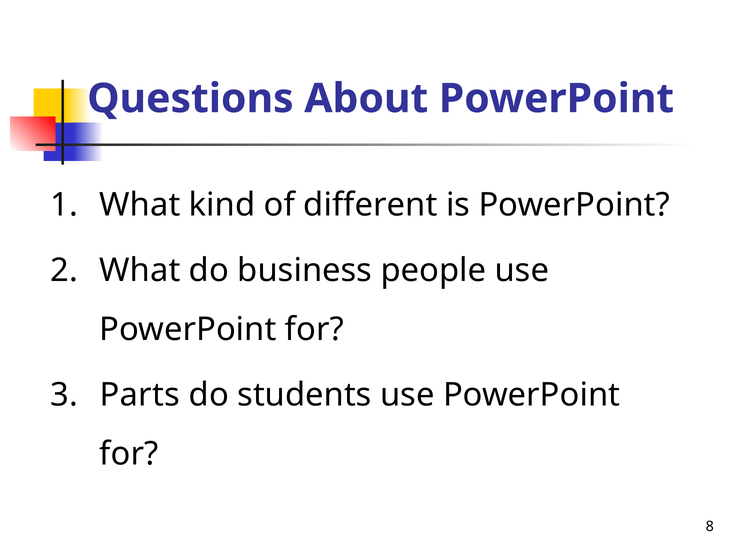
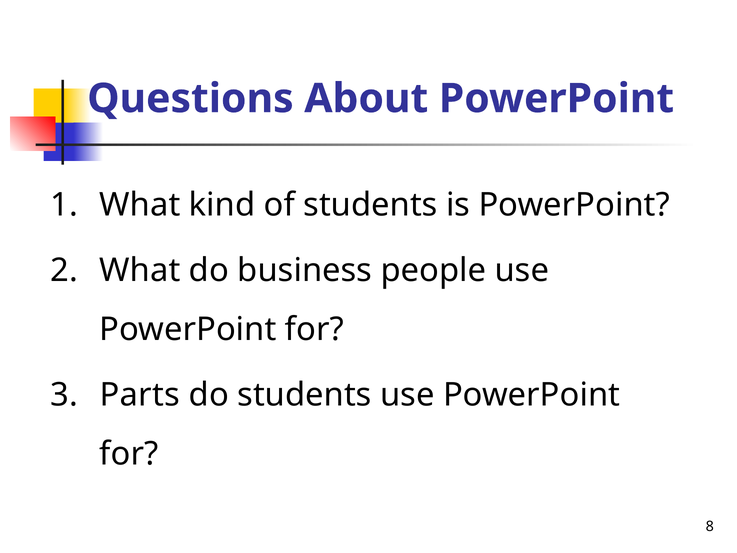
of different: different -> students (371, 205)
